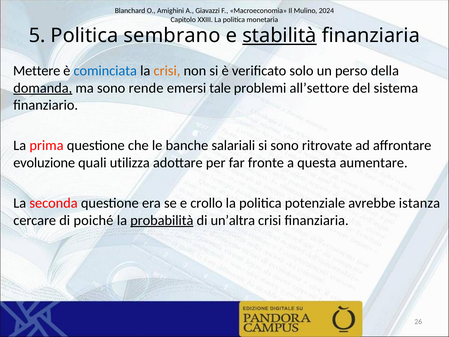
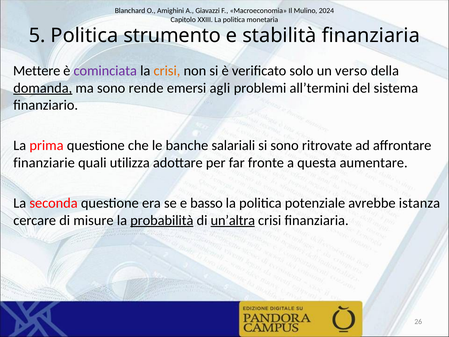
sembrano: sembrano -> strumento (172, 36)
stabilità underline: present -> none (279, 36)
cominciata colour: blue -> purple (105, 71)
perso: perso -> verso (351, 71)
tale: tale -> agli (220, 88)
all’settore: all’settore -> all’termini (319, 88)
evoluzione: evoluzione -> finanziarie (44, 163)
crollo: crollo -> basso (207, 203)
poiché: poiché -> misure (93, 220)
un’altra underline: none -> present (233, 220)
